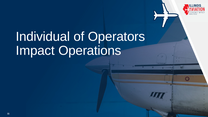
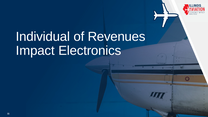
Operators: Operators -> Revenues (117, 37)
Operations: Operations -> Electronics (90, 51)
